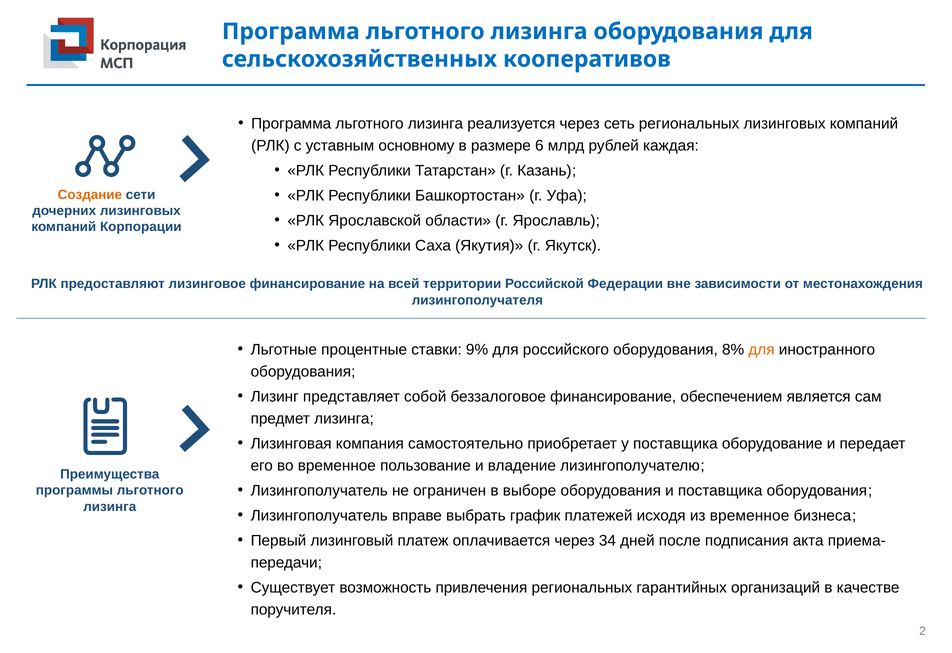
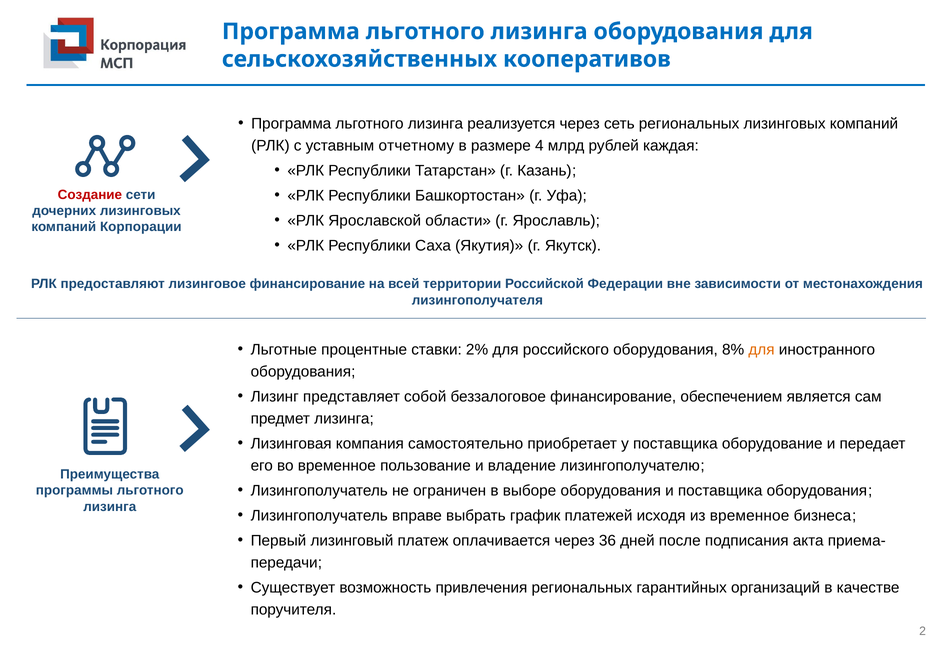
основному: основному -> отчетному (416, 146)
6: 6 -> 4 (539, 146)
Создание colour: orange -> red (90, 195)
9%: 9% -> 2% (477, 349)
34: 34 -> 36 (607, 541)
